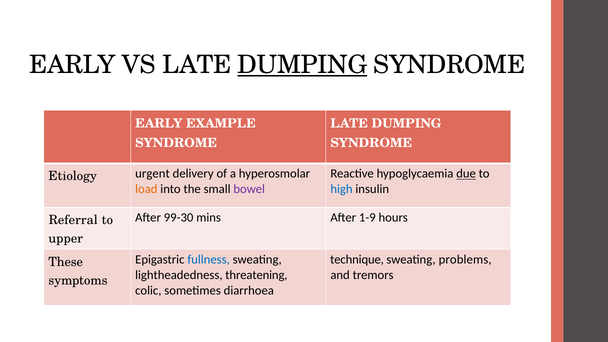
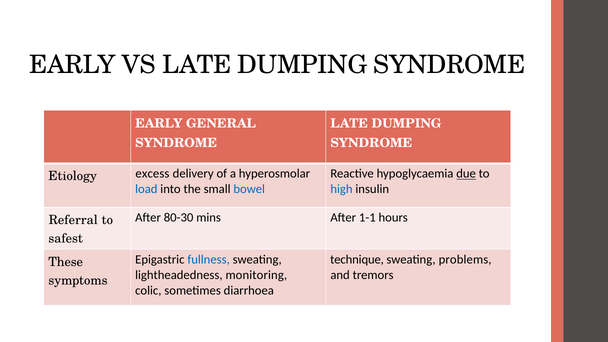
DUMPING underline: present -> none (302, 65)
EXAMPLE: EXAMPLE -> GENERAL (221, 123)
urgent: urgent -> excess (152, 174)
load colour: orange -> blue (146, 189)
bowel colour: purple -> blue (249, 189)
99-30: 99-30 -> 80-30 (179, 218)
1-9: 1-9 -> 1-1 (367, 218)
upper: upper -> safest (66, 239)
threatening: threatening -> monitoring (256, 275)
